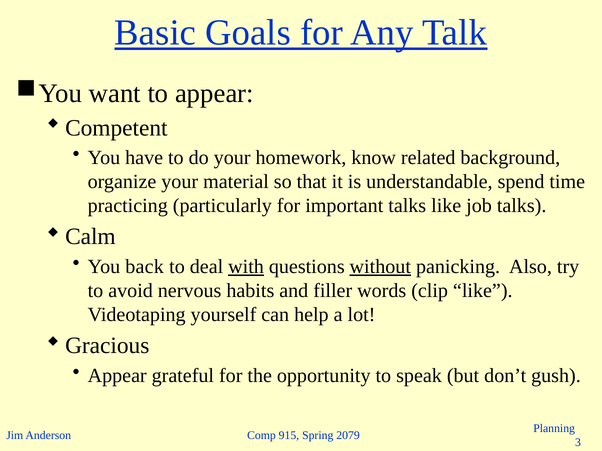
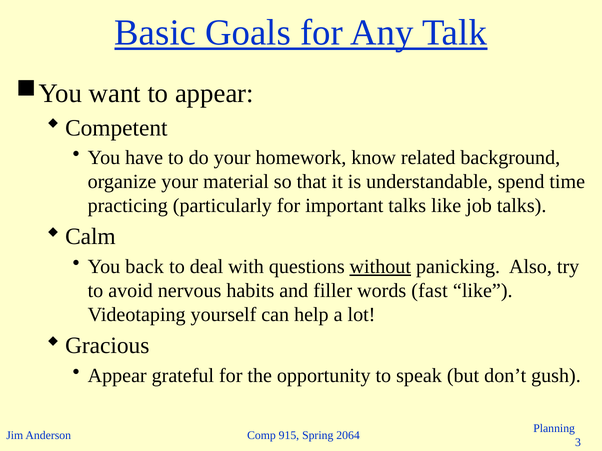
with underline: present -> none (246, 267)
clip: clip -> fast (430, 291)
2079: 2079 -> 2064 (348, 436)
